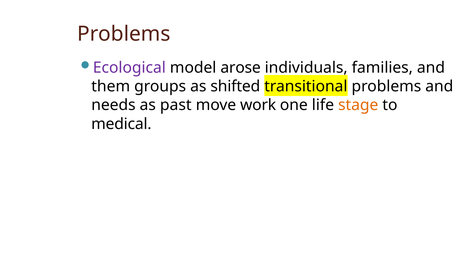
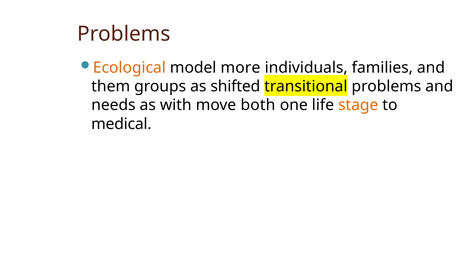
Ecological colour: purple -> orange (129, 68)
arose: arose -> more (240, 68)
past: past -> with (176, 105)
work: work -> both (258, 105)
